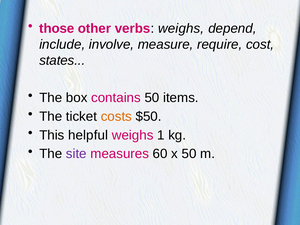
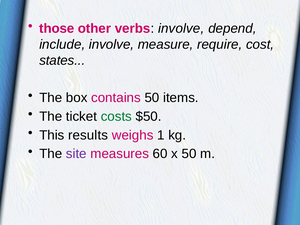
verbs weighs: weighs -> involve (181, 28)
costs colour: orange -> green (116, 116)
helpful: helpful -> results (88, 135)
